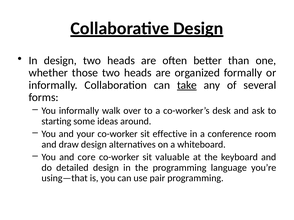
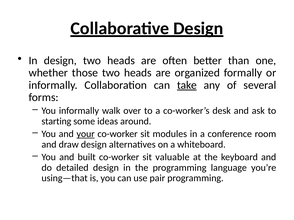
your underline: none -> present (86, 134)
effective: effective -> modules (170, 134)
core: core -> built (87, 157)
